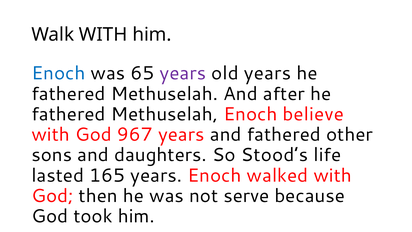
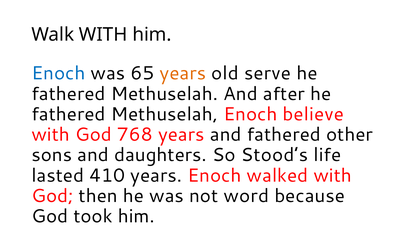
years colour: purple -> orange (183, 73)
old years: years -> serve (267, 73)
967: 967 -> 768 (135, 134)
165: 165 -> 410 (107, 175)
serve: serve -> word (246, 196)
